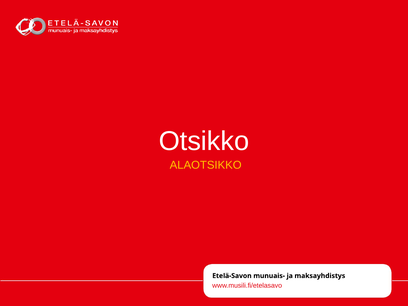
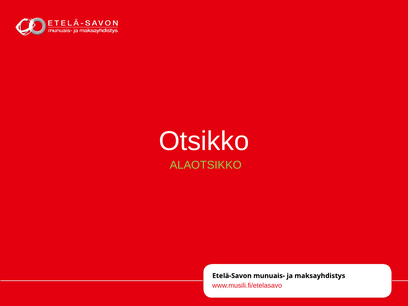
ALAOTSIKKO colour: yellow -> light green (206, 165)
